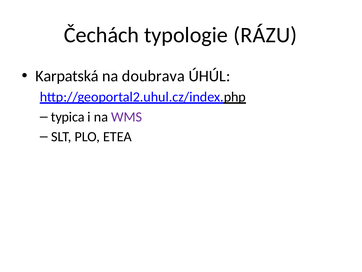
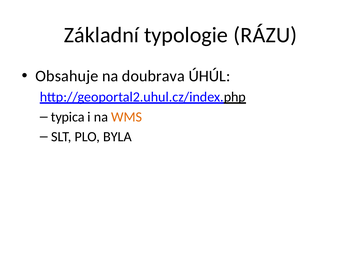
Čechách: Čechách -> Základní (101, 35)
Karpatská: Karpatská -> Obsahuje (67, 76)
WMS colour: purple -> orange (127, 117)
ETEA: ETEA -> BYLA (117, 136)
